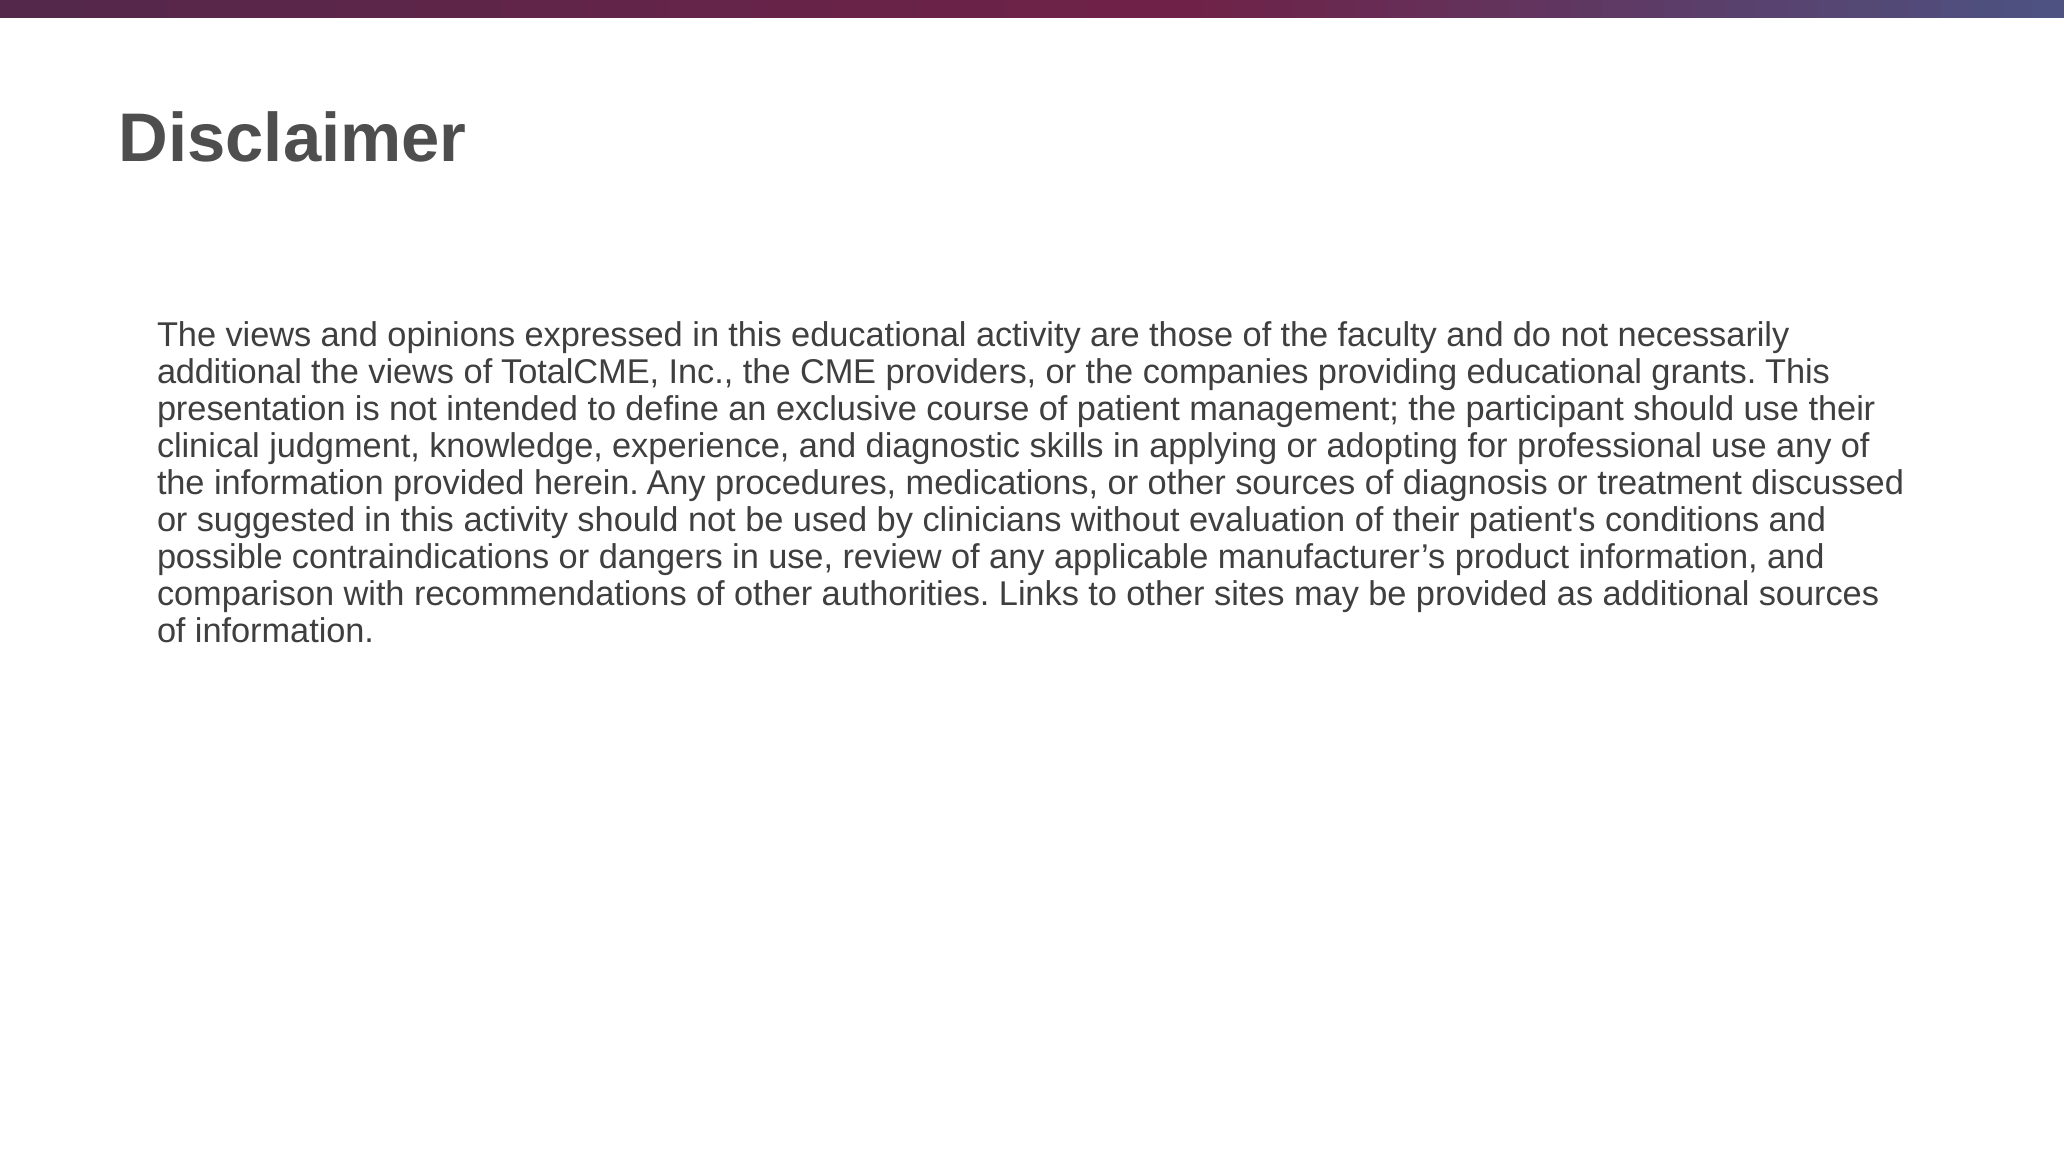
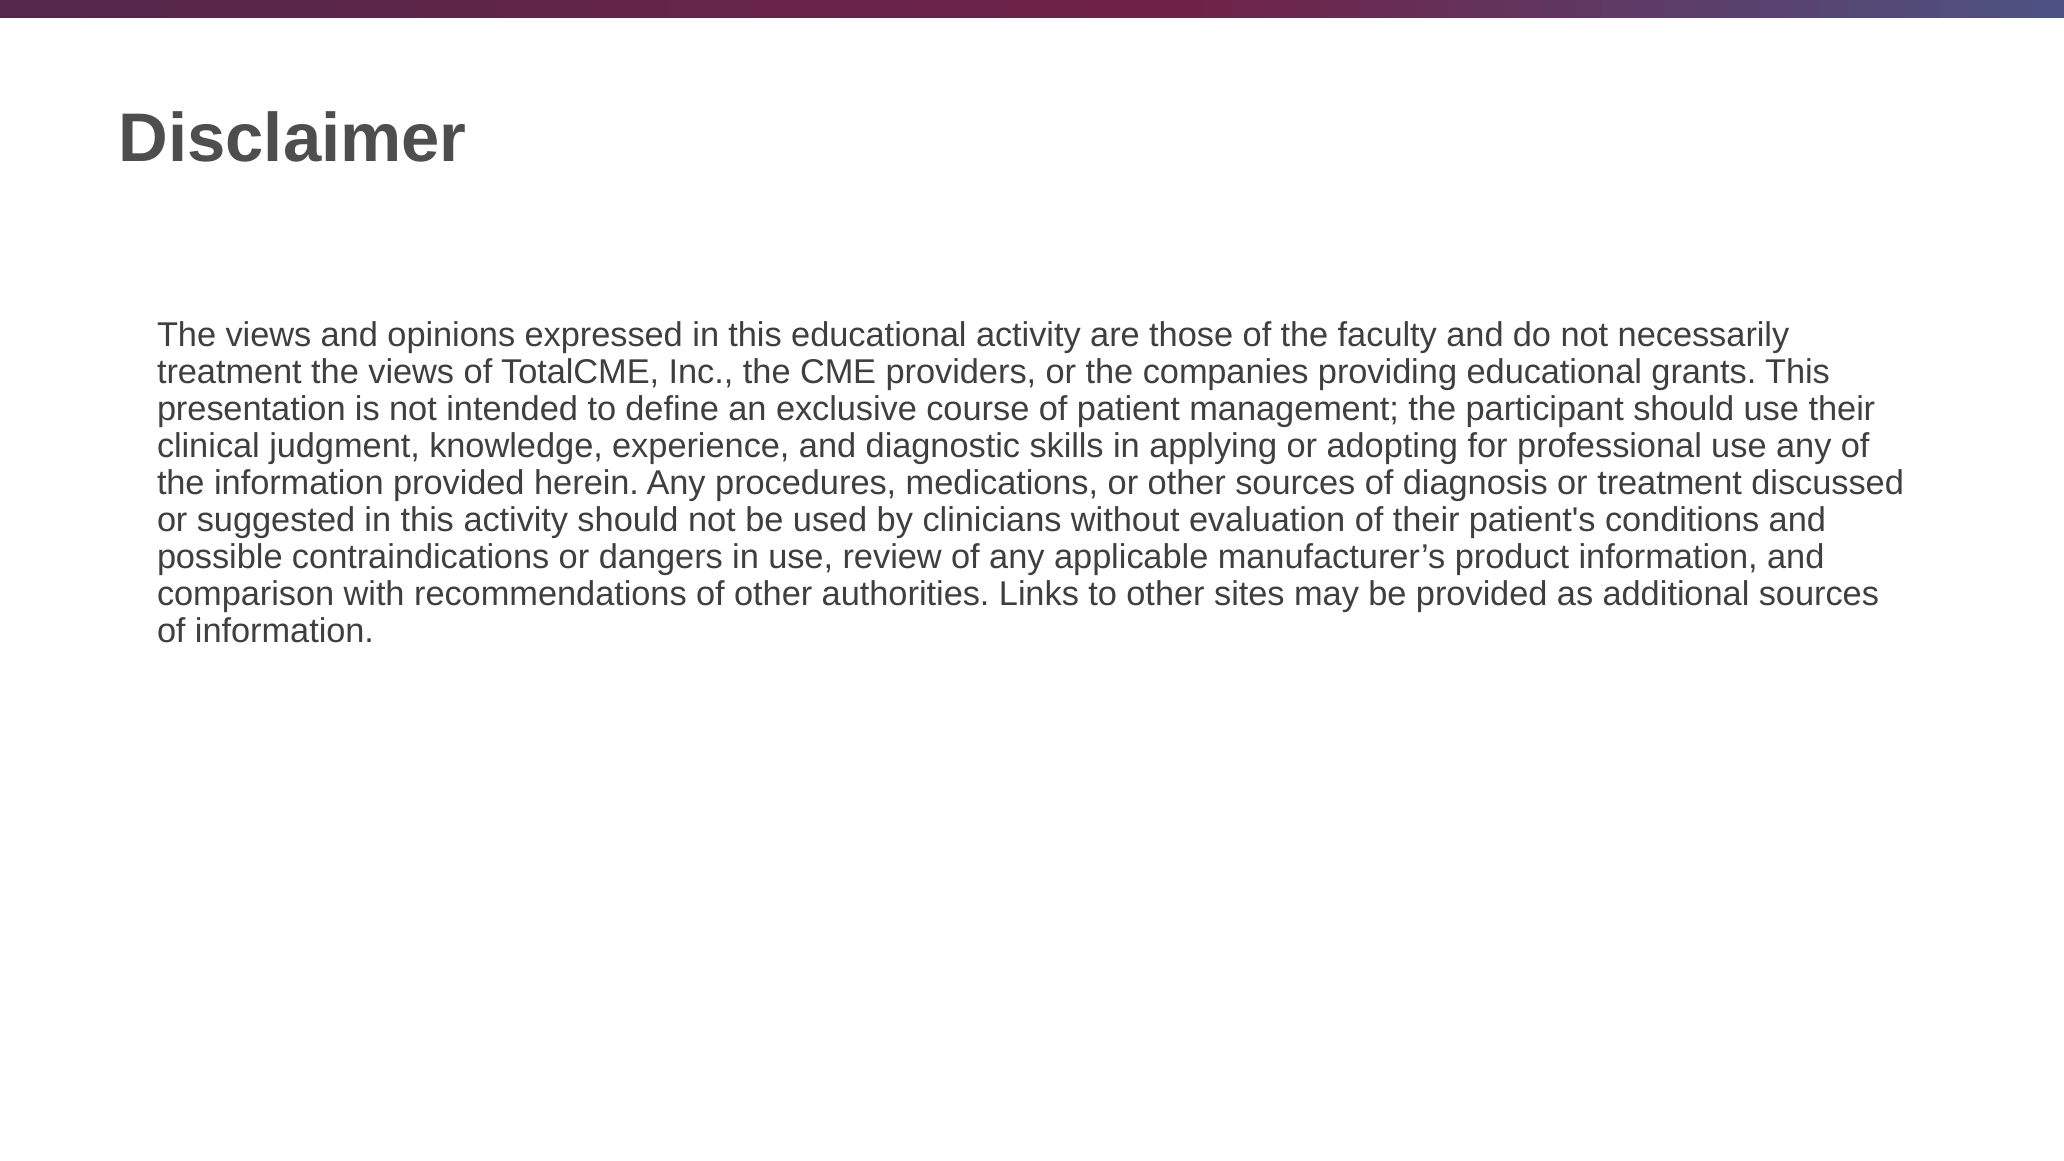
additional: additional -> treatment (229, 372)
